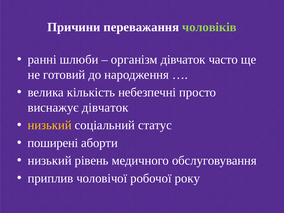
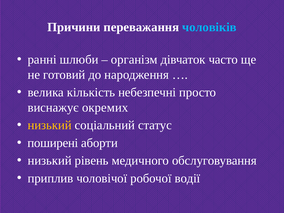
чоловіків colour: light green -> light blue (209, 27)
виснажує дівчаток: дівчаток -> окремих (105, 108)
року: року -> водії (187, 178)
